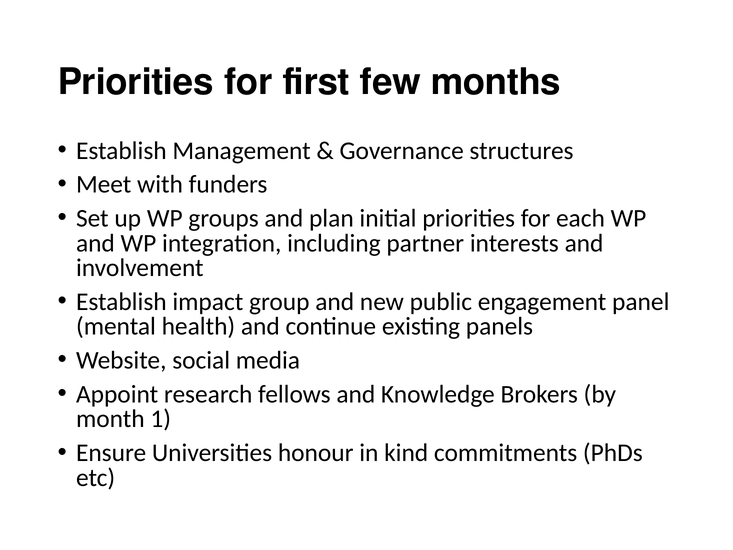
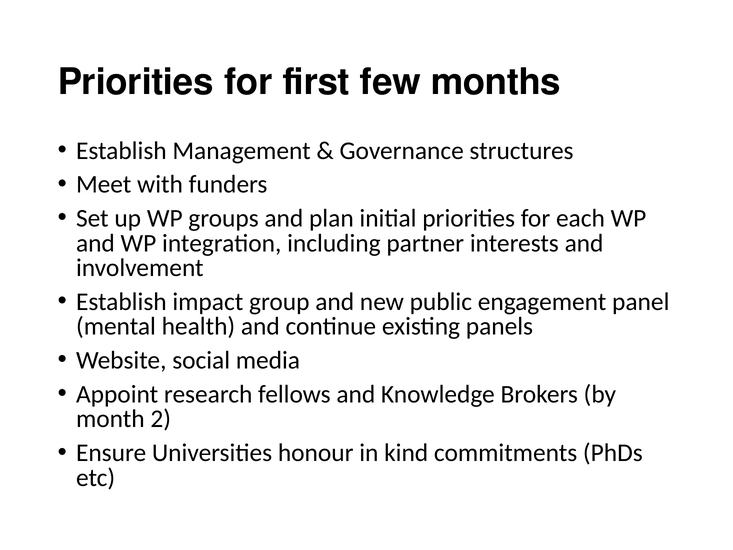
1: 1 -> 2 (161, 419)
